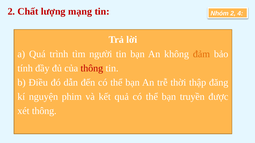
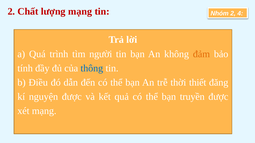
thông colour: red -> blue (92, 68)
thập: thập -> thiết (198, 83)
nguyện phim: phim -> được (72, 97)
xét thông: thông -> mạng (44, 111)
